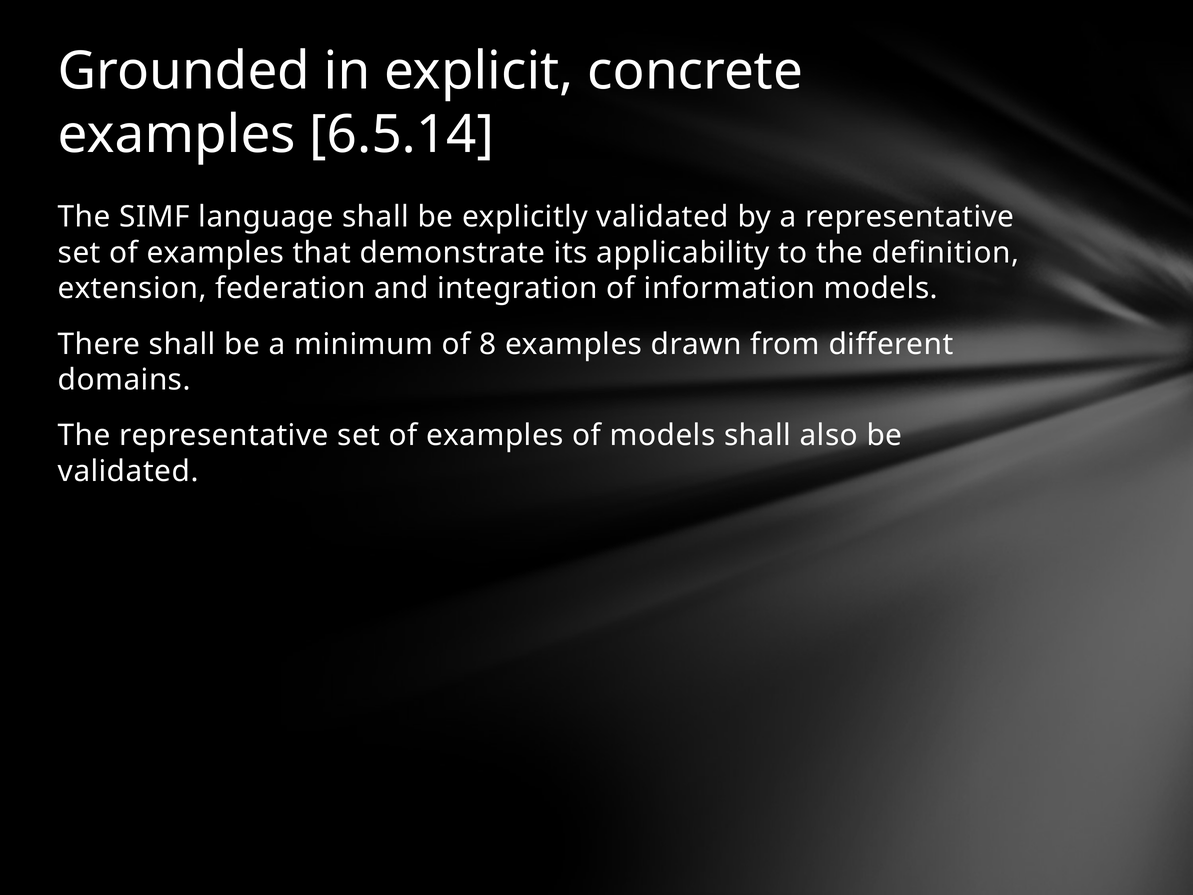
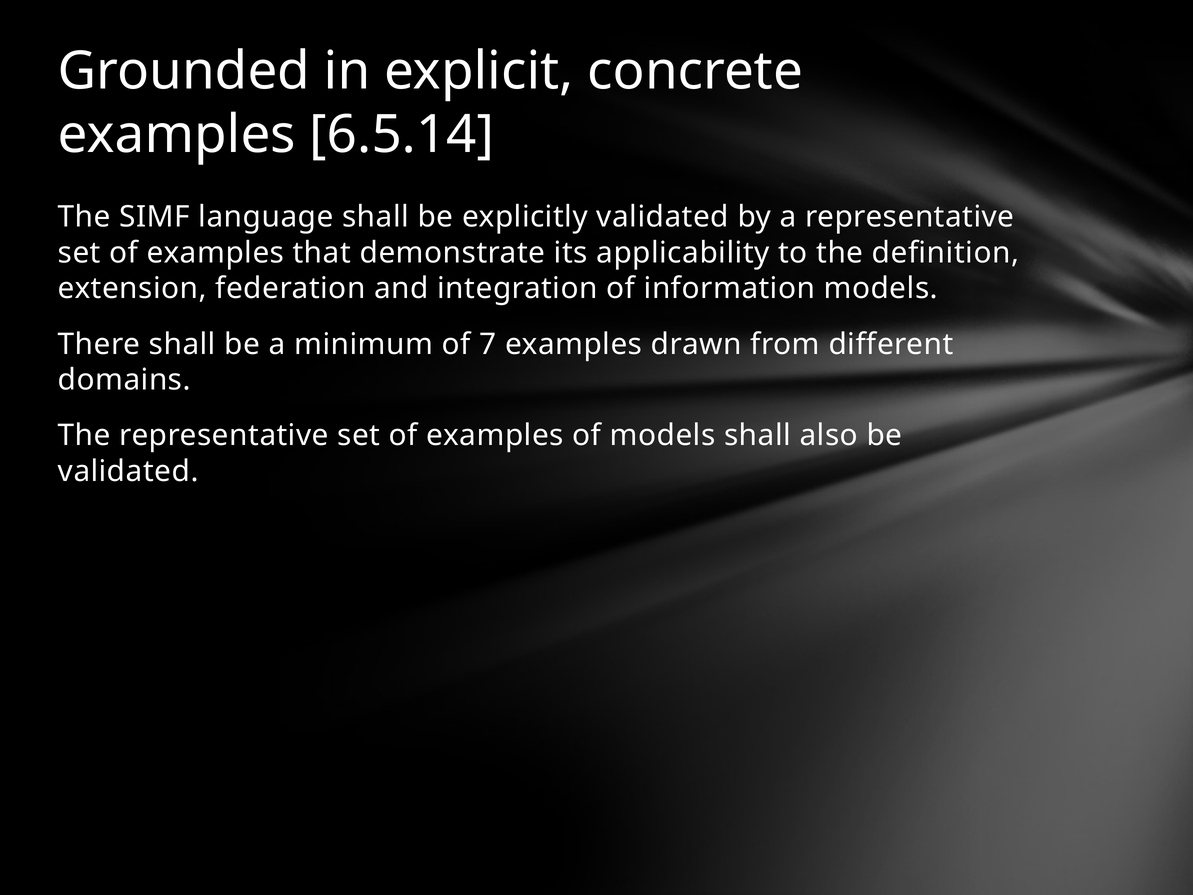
8: 8 -> 7 (488, 344)
